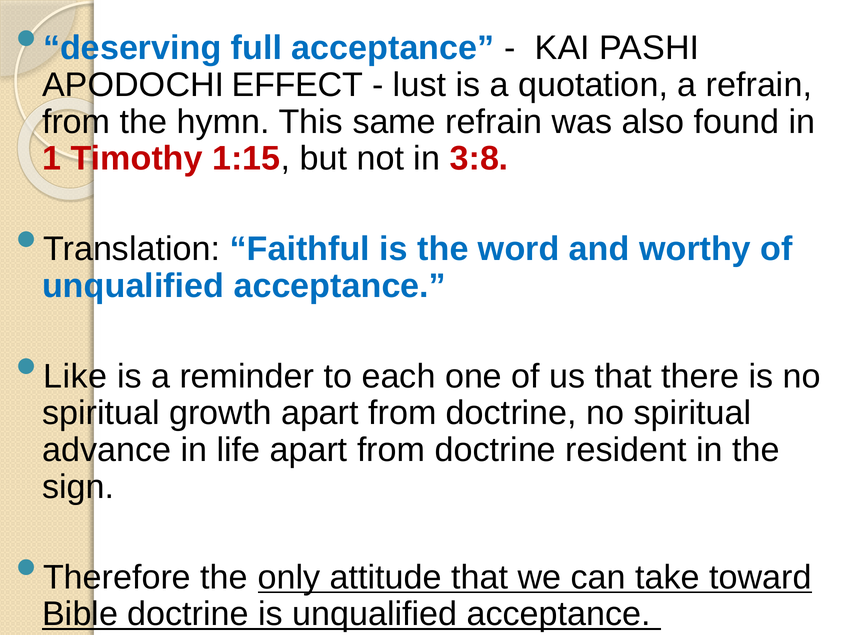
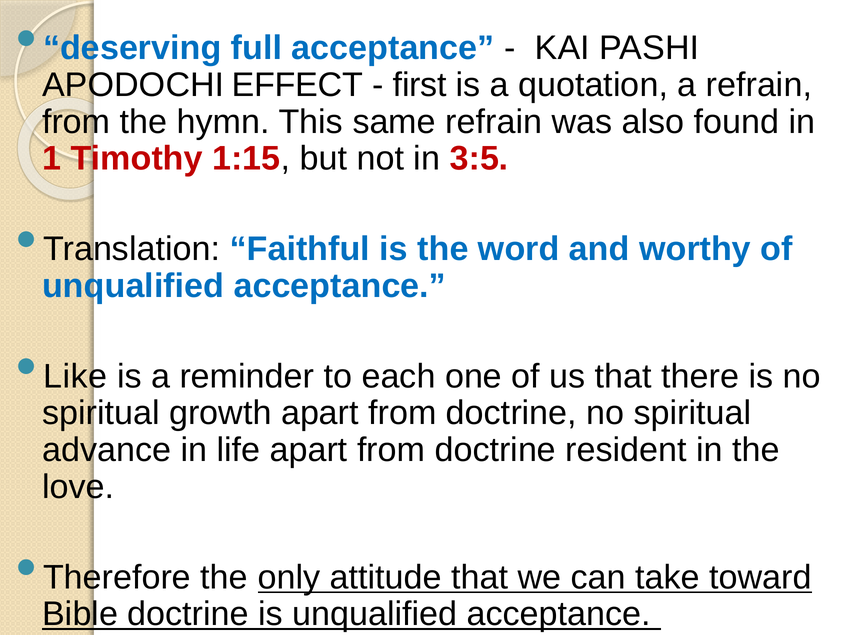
lust: lust -> first (420, 85)
3:8: 3:8 -> 3:5 (479, 159)
sign: sign -> love (78, 487)
